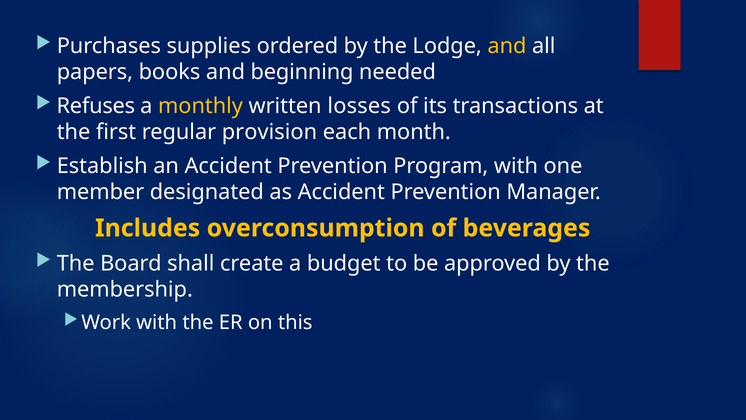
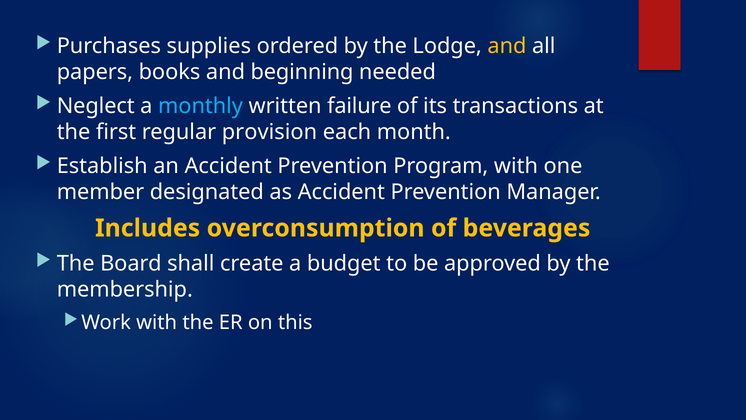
Refuses: Refuses -> Neglect (96, 106)
monthly colour: yellow -> light blue (200, 106)
losses: losses -> failure (359, 106)
